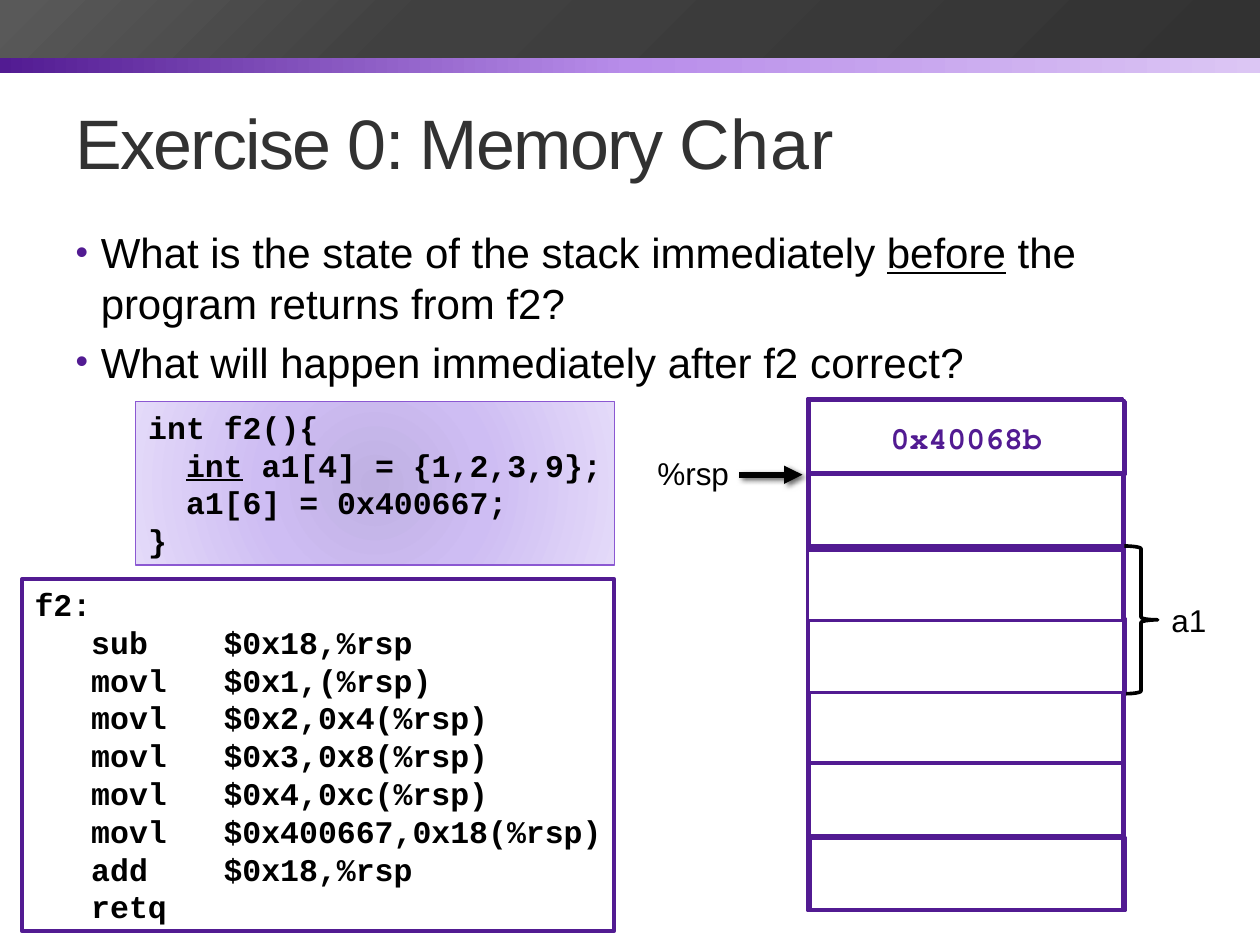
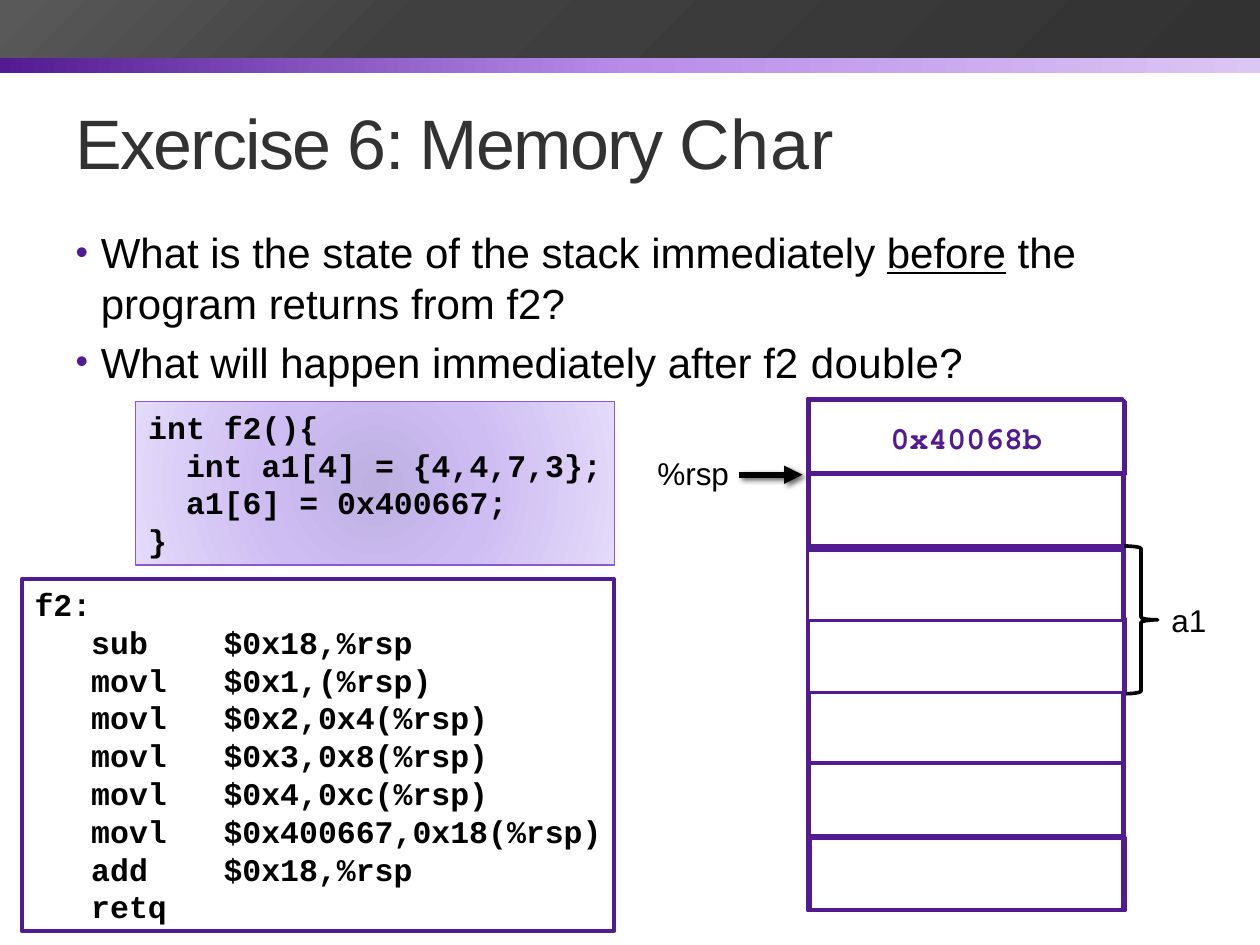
0: 0 -> 6 (376, 147)
correct: correct -> double (887, 364)
int underline: present -> none (214, 467)
1,2,3,9: 1,2,3,9 -> 4,4,7,3 (507, 467)
